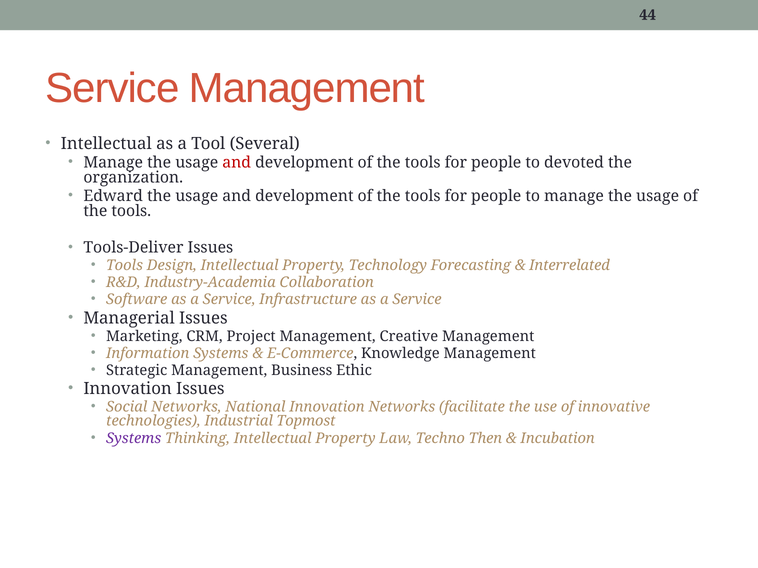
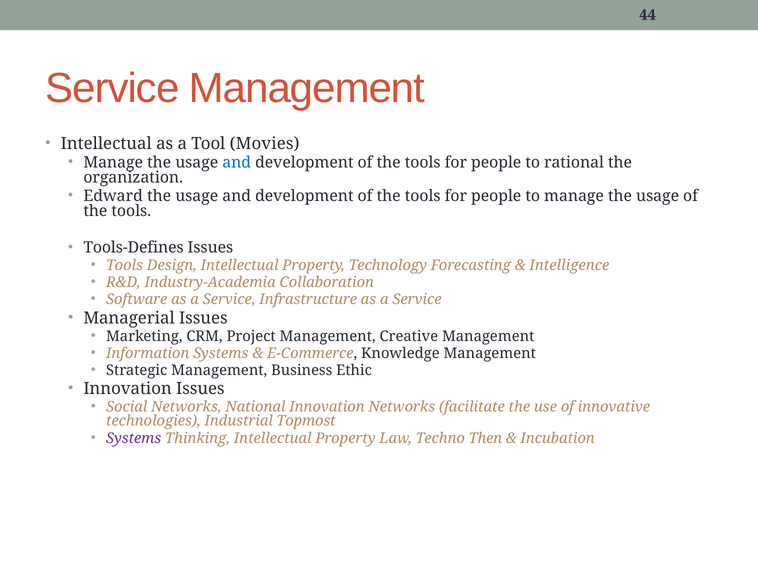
Several: Several -> Movies (265, 144)
and colour: red -> blue (237, 163)
devoted: devoted -> rational (574, 163)
Tools-Deliver: Tools-Deliver -> Tools-Defines (134, 248)
Interrelated: Interrelated -> Intelligence (569, 266)
